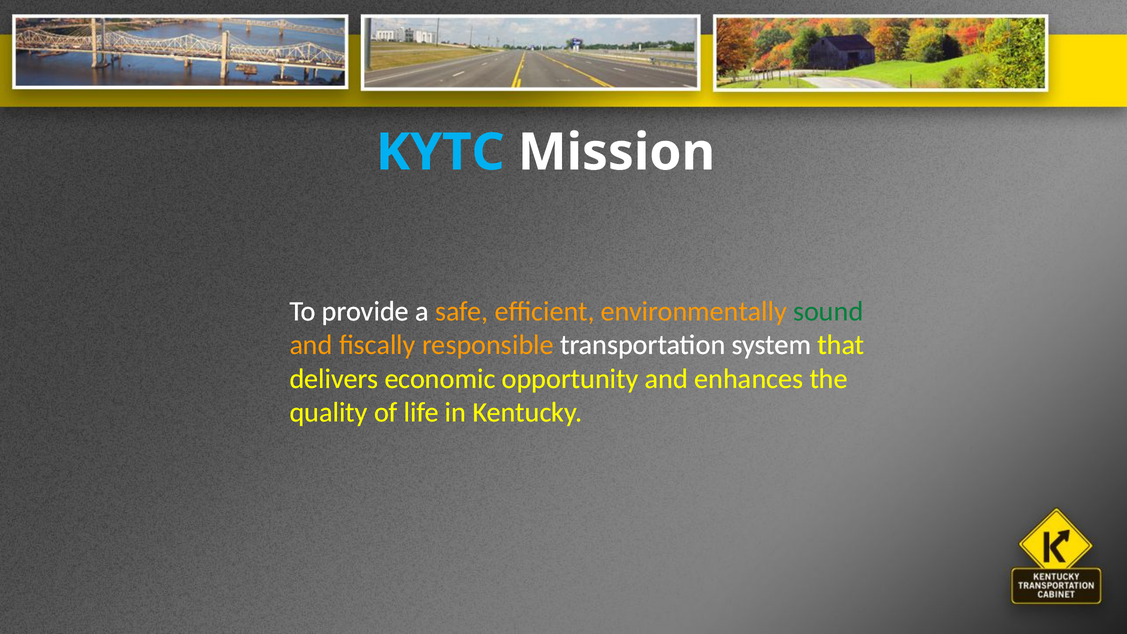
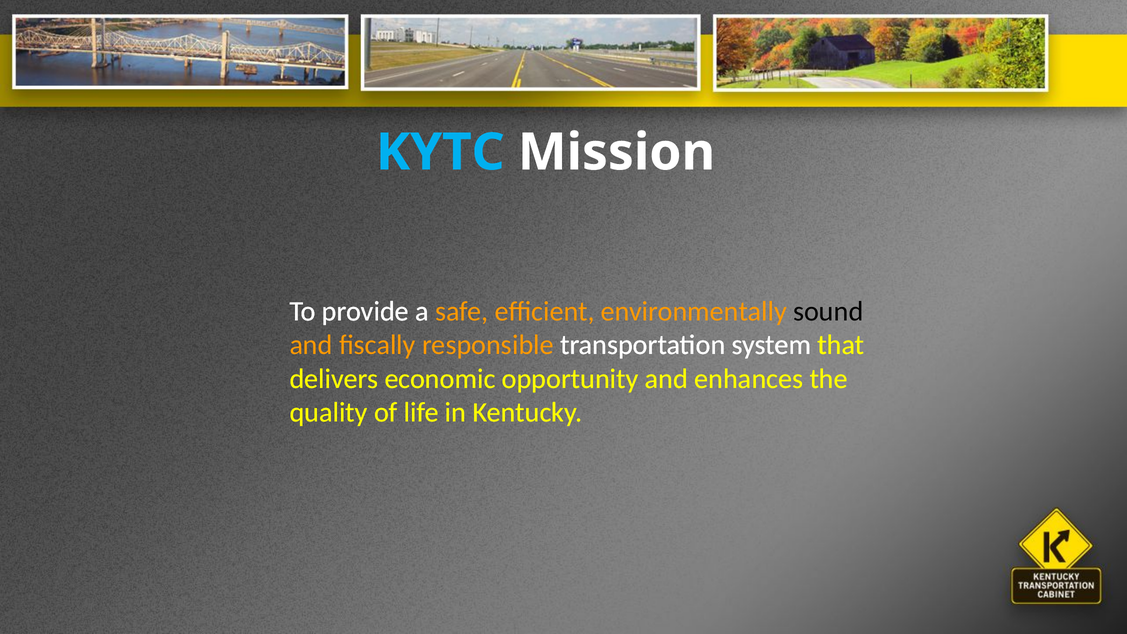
sound colour: green -> black (828, 311)
